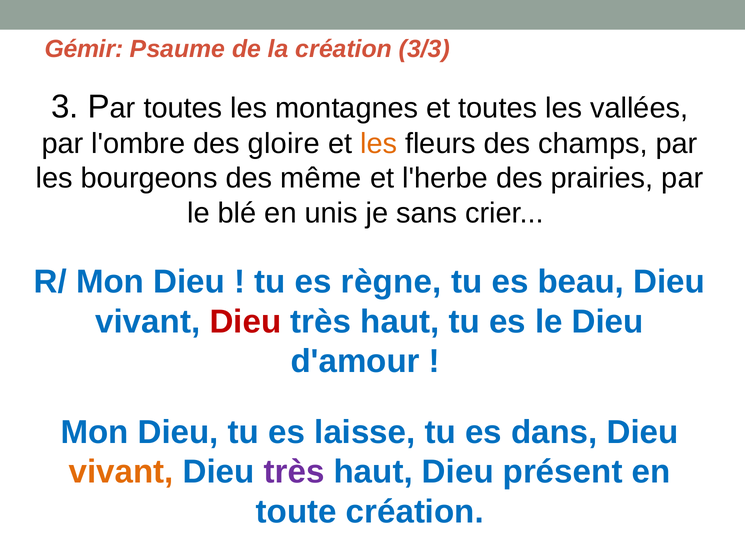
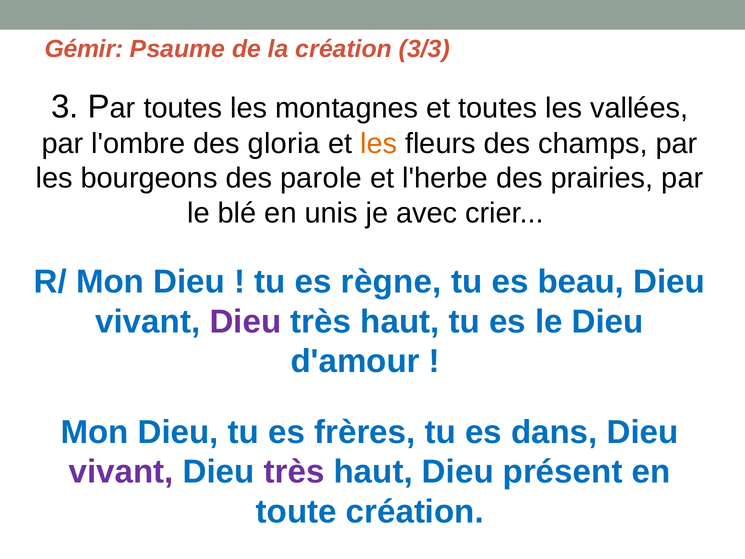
gloire: gloire -> gloria (284, 144)
même: même -> parole (321, 178)
sans: sans -> avec (427, 213)
Dieu colour: red -> purple (245, 321)
laisse: laisse -> frères (365, 432)
vivant colour: orange -> purple (121, 472)
